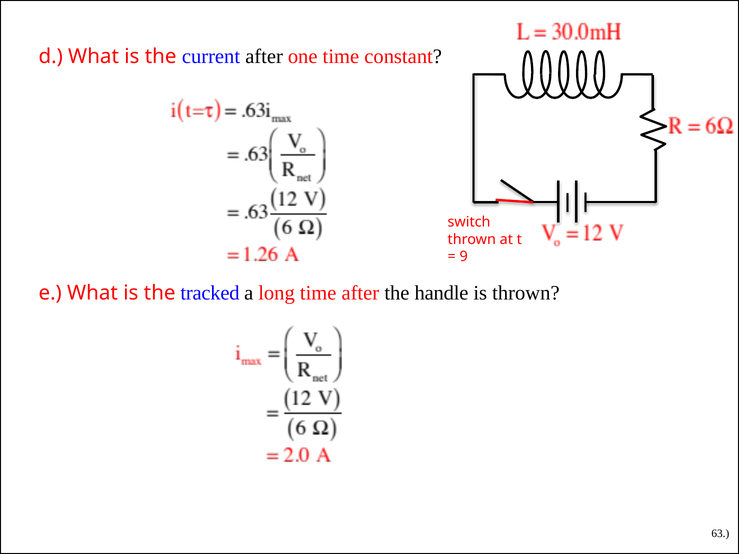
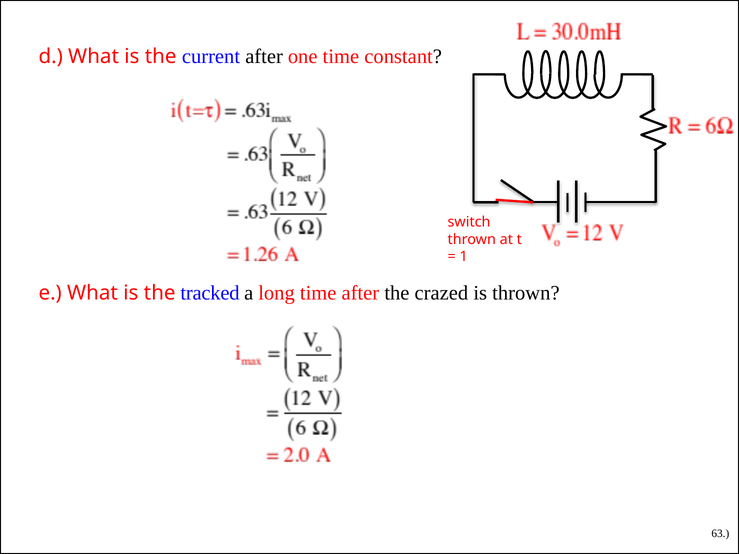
9: 9 -> 1 (464, 257)
handle: handle -> crazed (441, 293)
